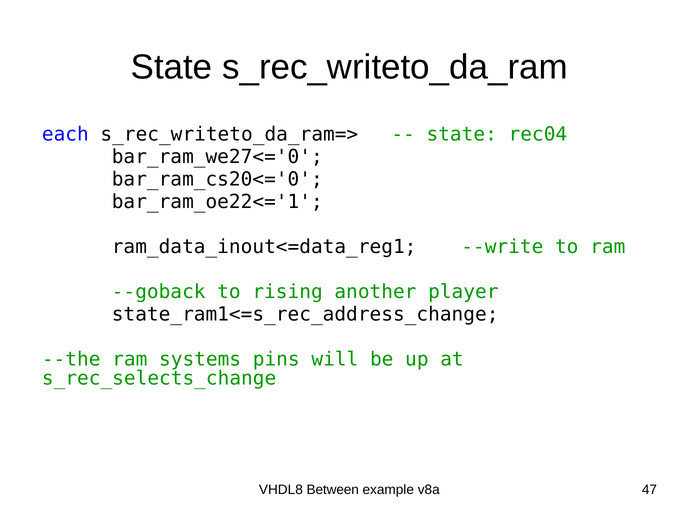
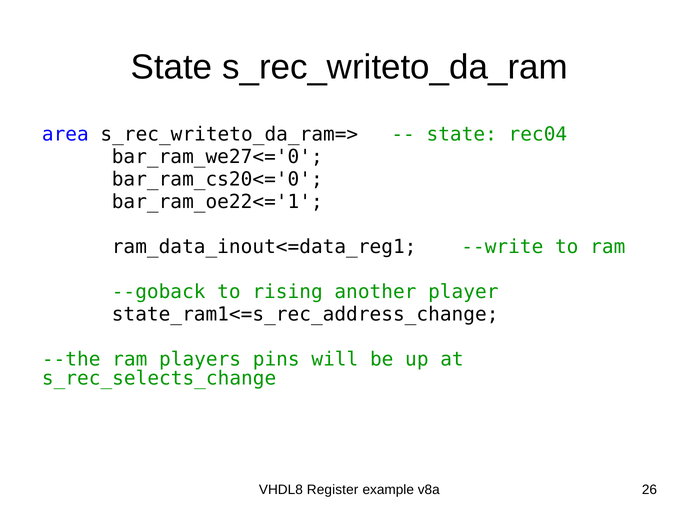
each: each -> area (65, 134)
systems: systems -> players (200, 360)
Between: Between -> Register (333, 490)
47: 47 -> 26 (649, 490)
